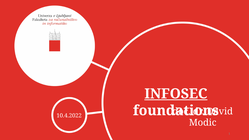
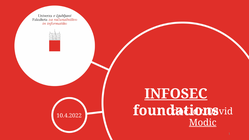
Modic underline: none -> present (203, 123)
